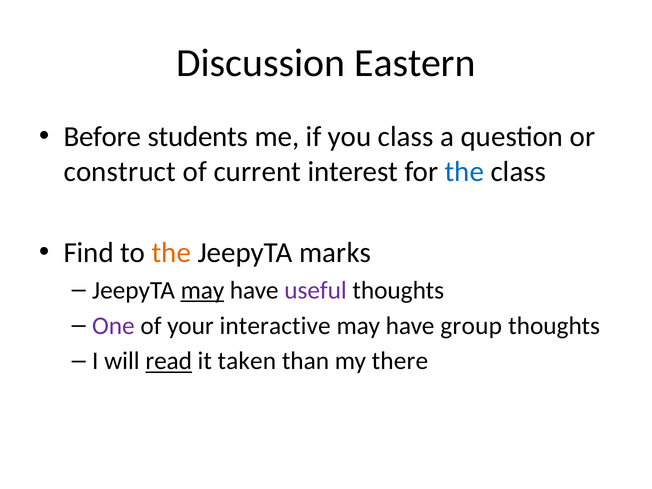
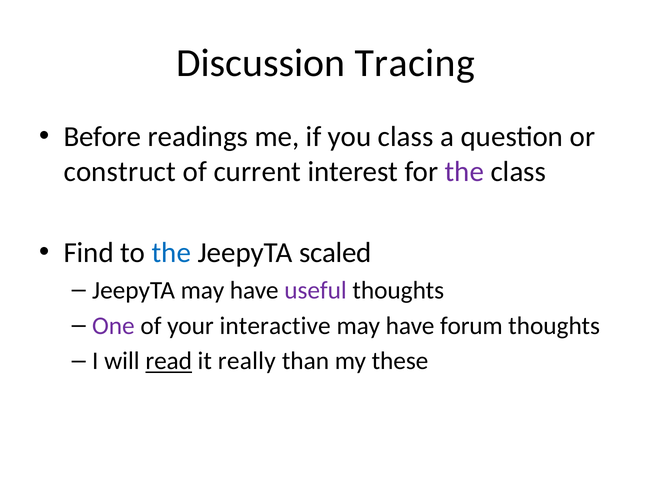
Eastern: Eastern -> Tracing (415, 63)
students: students -> readings (198, 137)
the colour: blue -> purple (464, 172)
the colour: orange -> blue (171, 253)
marks: marks -> scaled (335, 253)
may underline: present -> none (202, 290)
group: group -> forum (471, 326)
taken: taken -> really (247, 361)
there: there -> these (400, 361)
